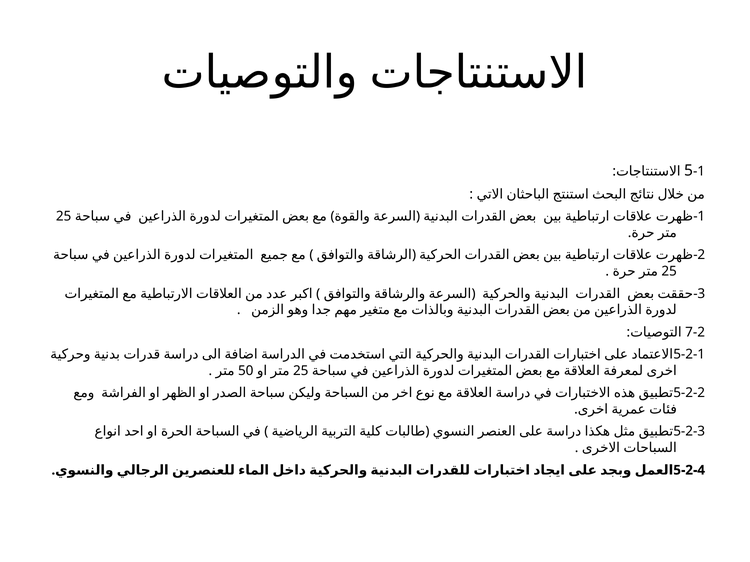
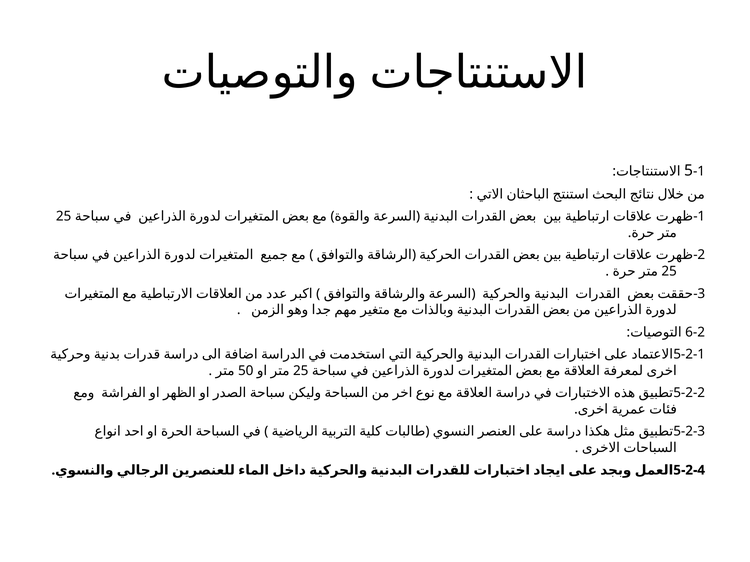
7-2: 7-2 -> 6-2 (695, 332)
